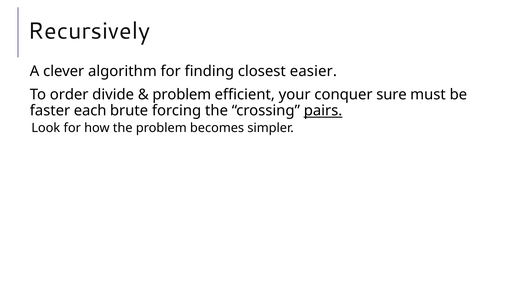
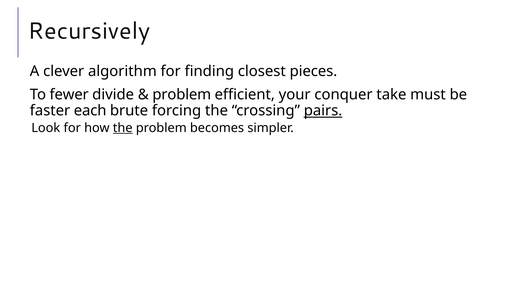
easier: easier -> pieces (313, 71)
order: order -> fewer (69, 95)
sure: sure -> take (391, 95)
the underline: none -> present (123, 128)
